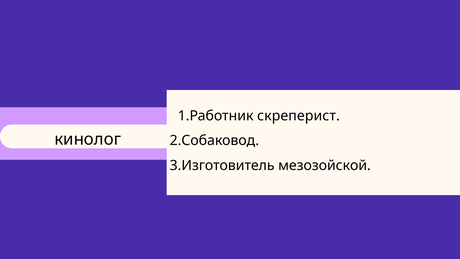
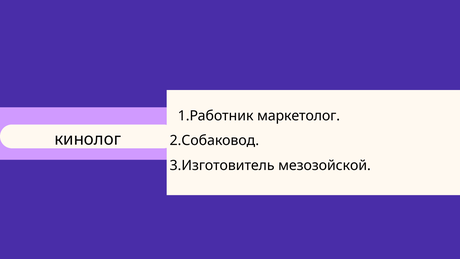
скреперист: скреперист -> маркетолог (299, 116)
